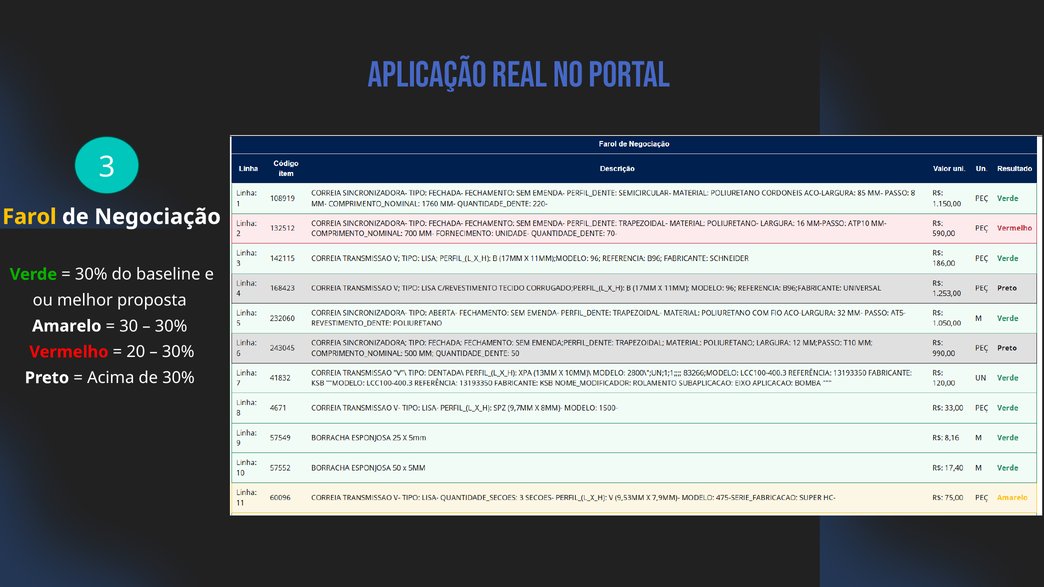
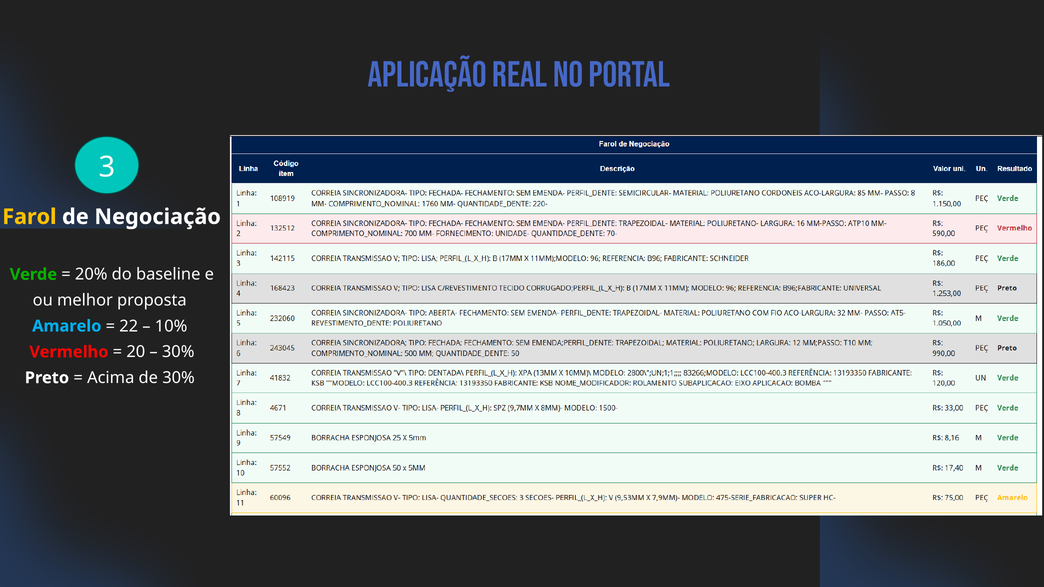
30%: 30% -> 20% (91, 275)
Amarelo colour: white -> light blue (67, 326)
30: 30 -> 22 (129, 326)
30%: 30% -> 10% (171, 326)
